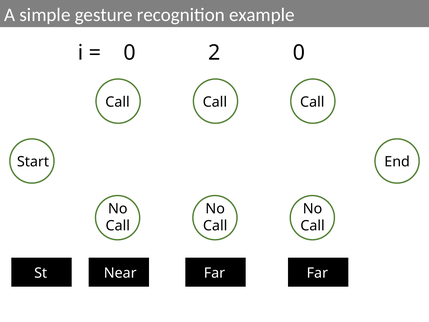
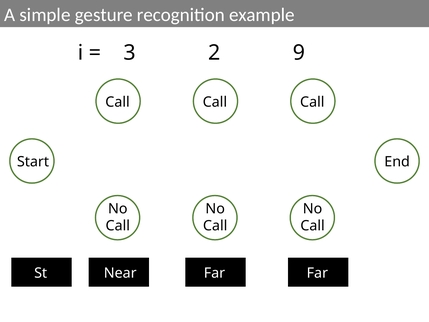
0: 0 -> 3 (130, 53)
2 0: 0 -> 9 (299, 53)
